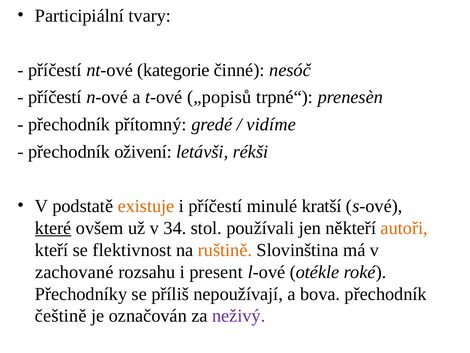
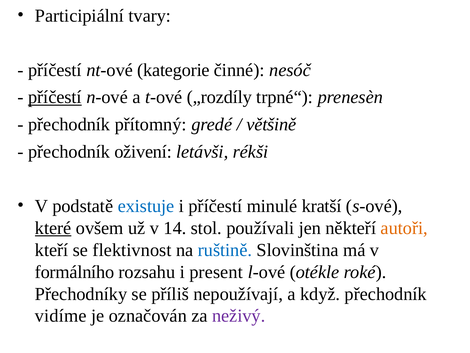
příčestí underline: none -> present (55, 97)
„popisů: „popisů -> „rozdíly (219, 97)
vidíme: vidíme -> většině (271, 124)
existuje colour: orange -> blue (146, 206)
34: 34 -> 14 (175, 228)
ruštině colour: orange -> blue (225, 250)
zachované: zachované -> formálního (75, 272)
bova: bova -> když (320, 294)
češtině: češtině -> vidíme (61, 316)
